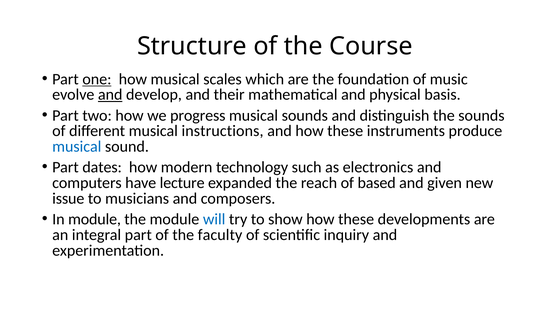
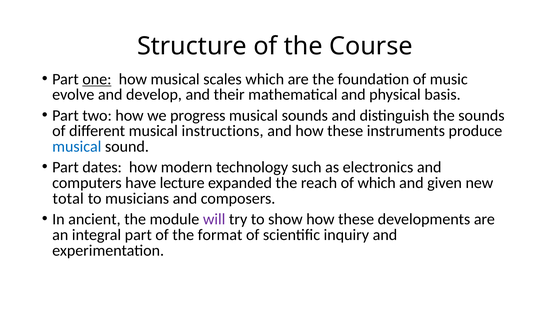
and underline: present -> none (110, 95)
of based: based -> which (377, 183)
issue: issue -> total (68, 199)
In module: module -> ancient (94, 220)
will colour: blue -> purple (214, 220)
faculty: faculty -> format (220, 235)
